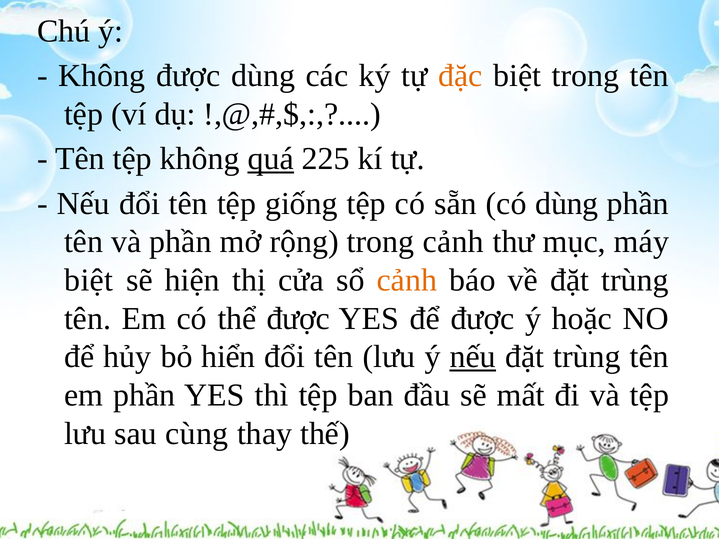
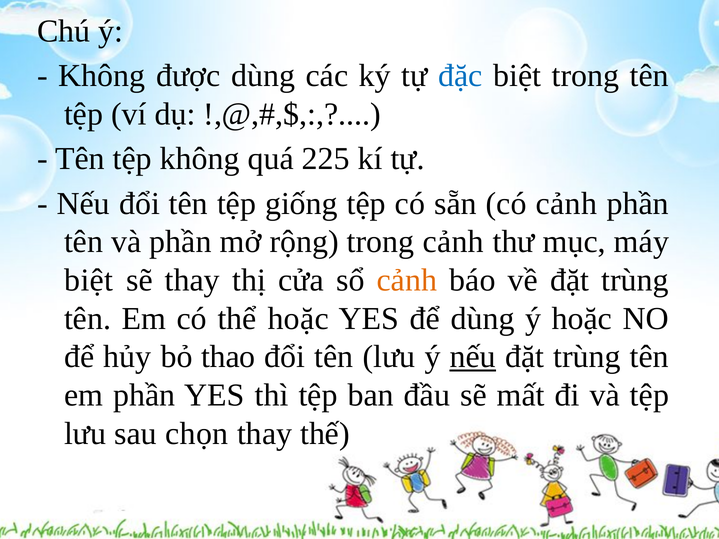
đặc colour: orange -> blue (460, 76)
quá underline: present -> none (271, 159)
có dùng: dùng -> cảnh (567, 204)
sẽ hiện: hiện -> thay (192, 280)
thể được: được -> hoặc (298, 319)
để được: được -> dùng (483, 319)
hiển: hiển -> thao (228, 357)
cùng: cùng -> chọn (197, 434)
